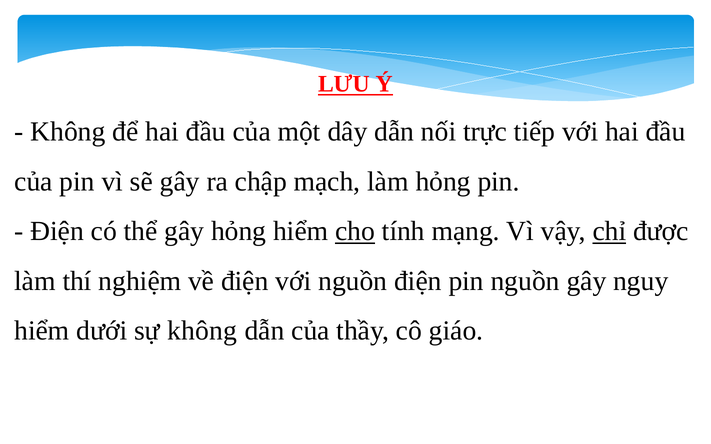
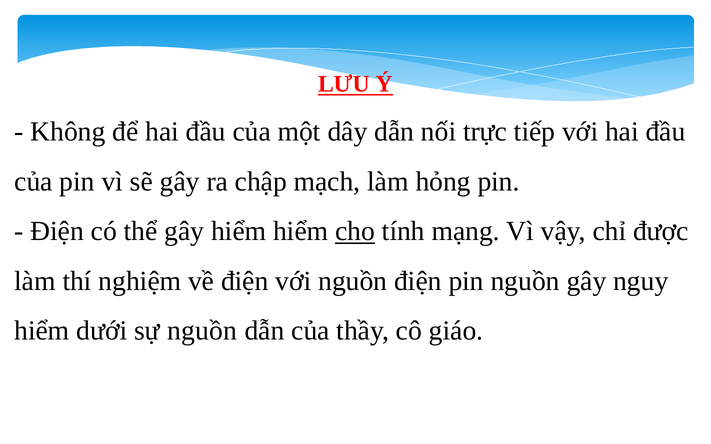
gây hỏng: hỏng -> hiểm (239, 231)
chỉ underline: present -> none (609, 231)
sự không: không -> nguồn (202, 331)
